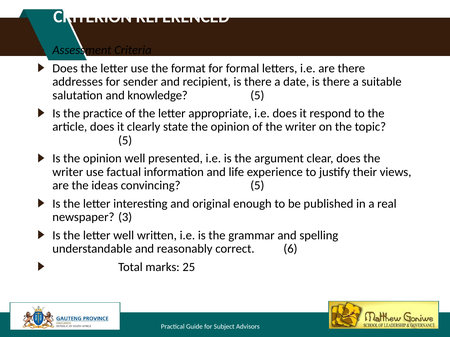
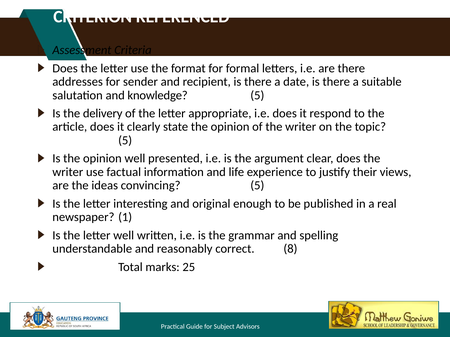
practice: practice -> delivery (103, 114)
3: 3 -> 1 (125, 217)
6: 6 -> 8 (290, 249)
